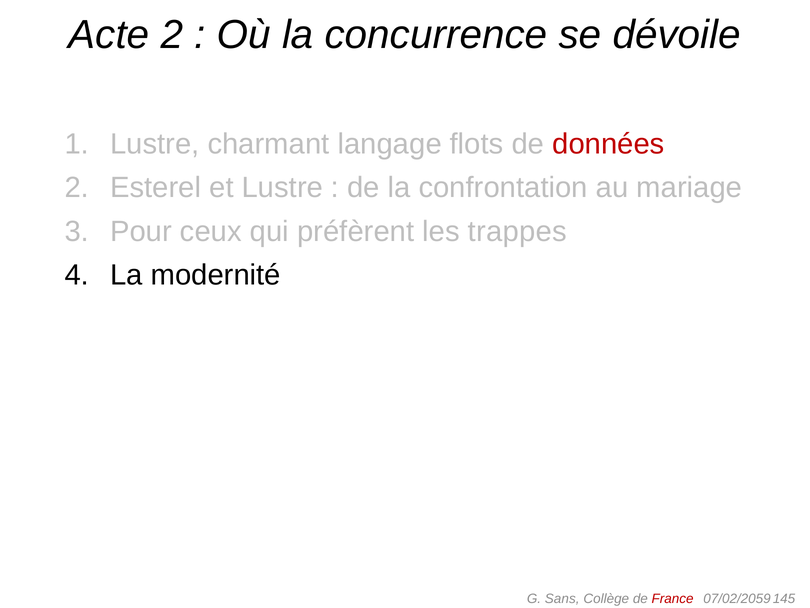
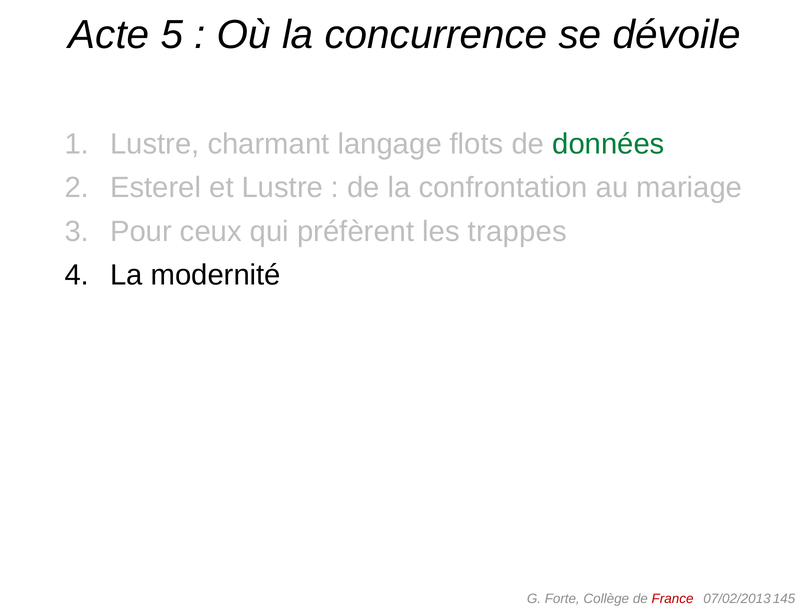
Acte 2: 2 -> 5 (172, 35)
données colour: red -> green (608, 144)
Sans: Sans -> Forte (562, 598)
07/02/2059: 07/02/2059 -> 07/02/2013 (737, 598)
